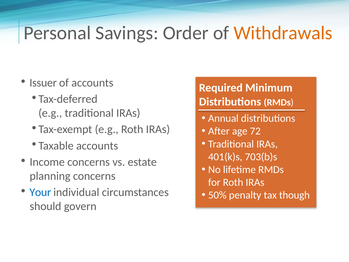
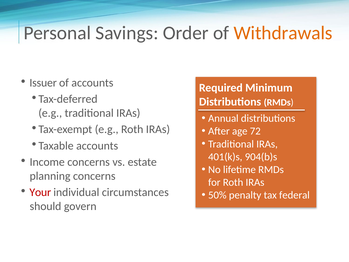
703(b)s: 703(b)s -> 904(b)s (261, 157)
Your colour: blue -> red (40, 192)
though: though -> federal (294, 195)
